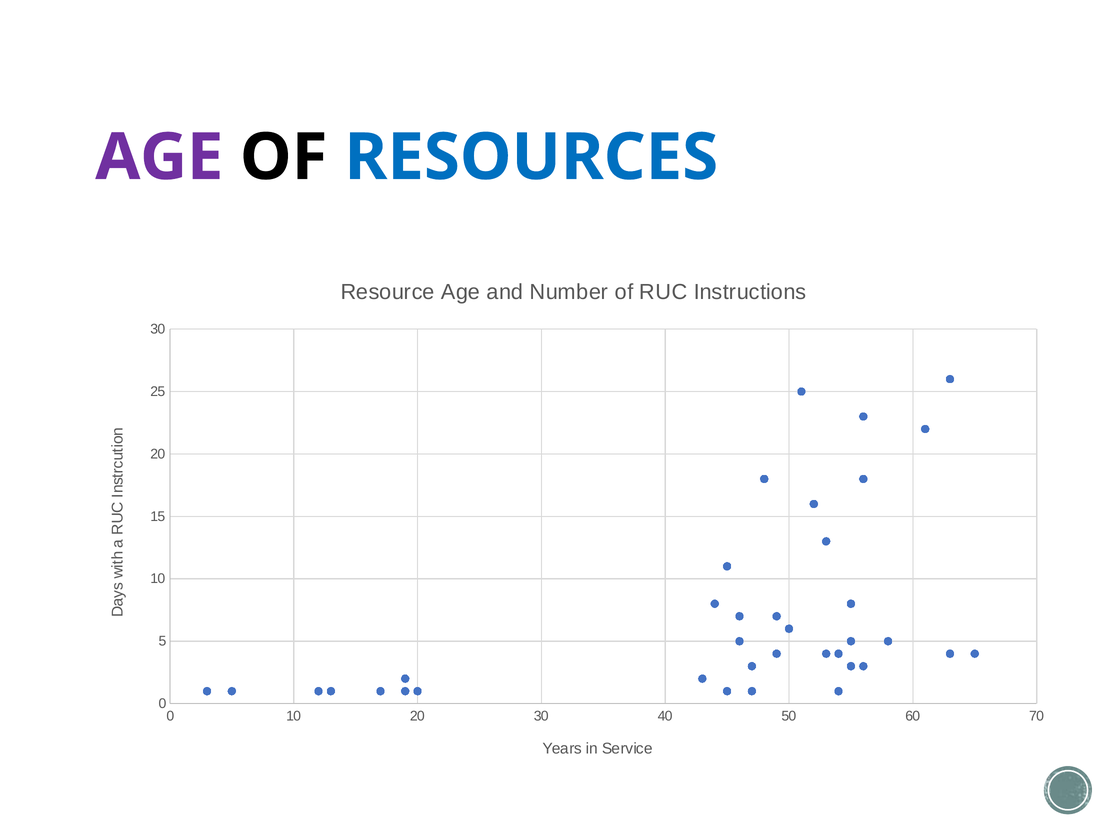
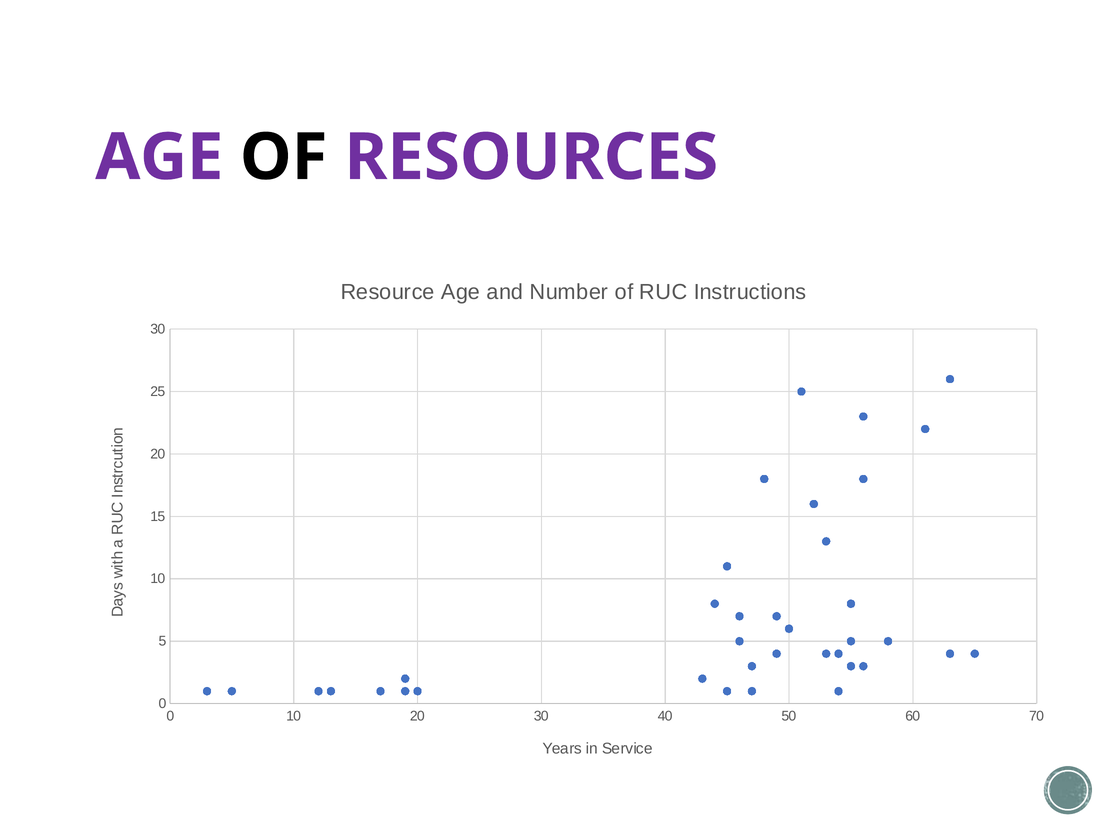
RESOURCES colour: blue -> purple (531, 157)
